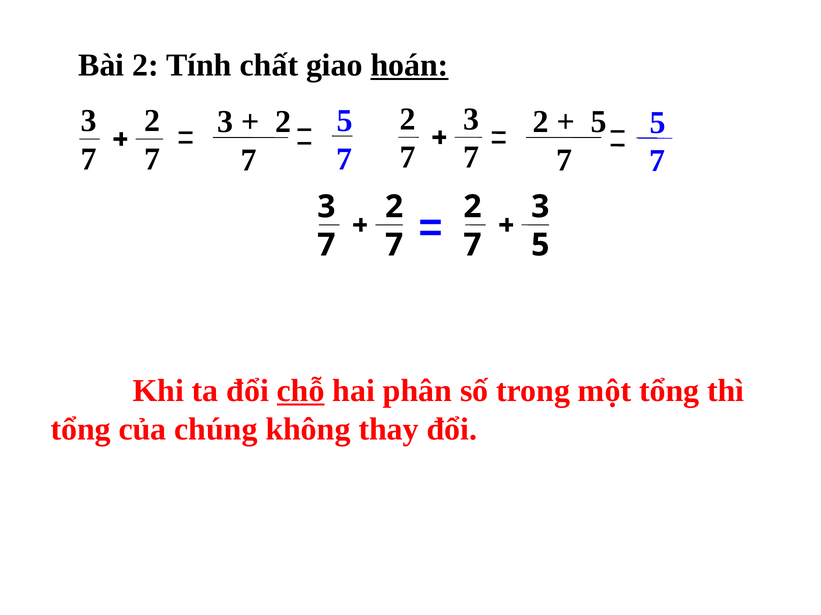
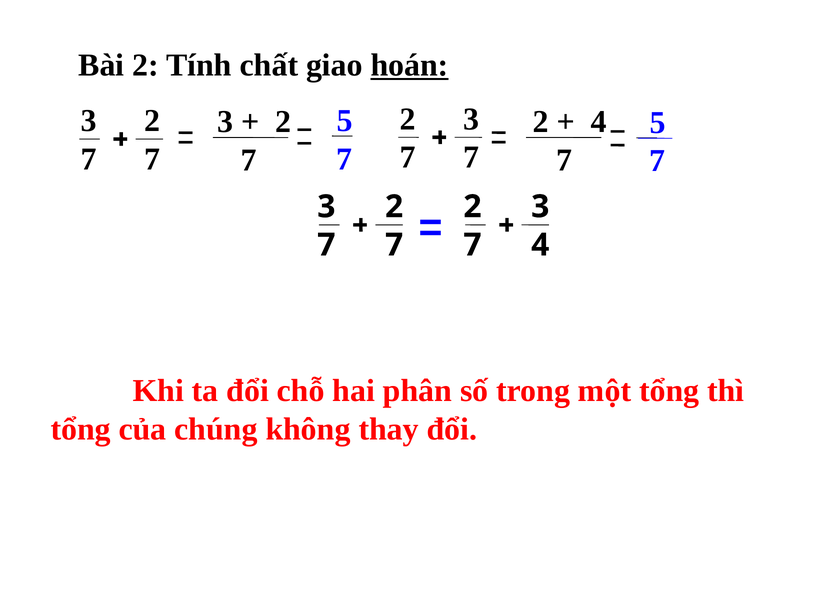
5: 5 -> 4 (599, 122)
5: 5 -> 4 (540, 245)
chỗ underline: present -> none (301, 391)
